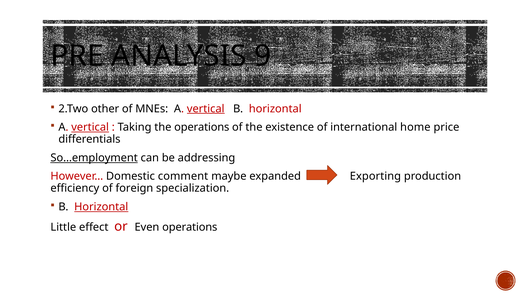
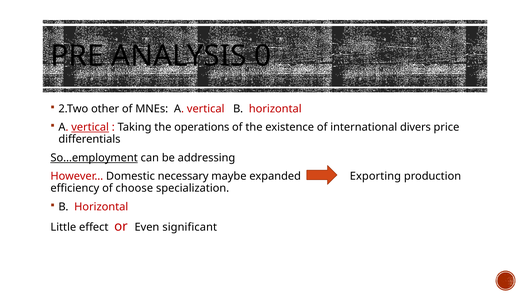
9: 9 -> 0 (263, 56)
vertical underline: present -> none (206, 109)
home: home -> divers (415, 127)
comment: comment -> necessary (183, 176)
foreign: foreign -> choose (134, 188)
Horizontal underline: present -> none (101, 207)
Even operations: operations -> significant (190, 227)
